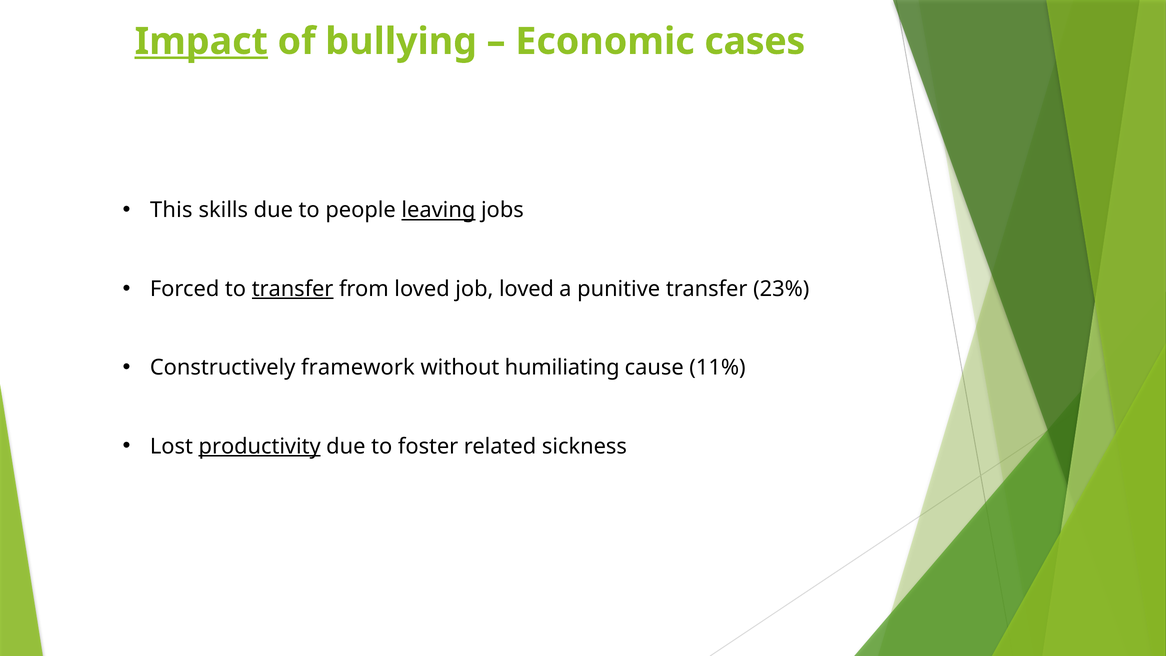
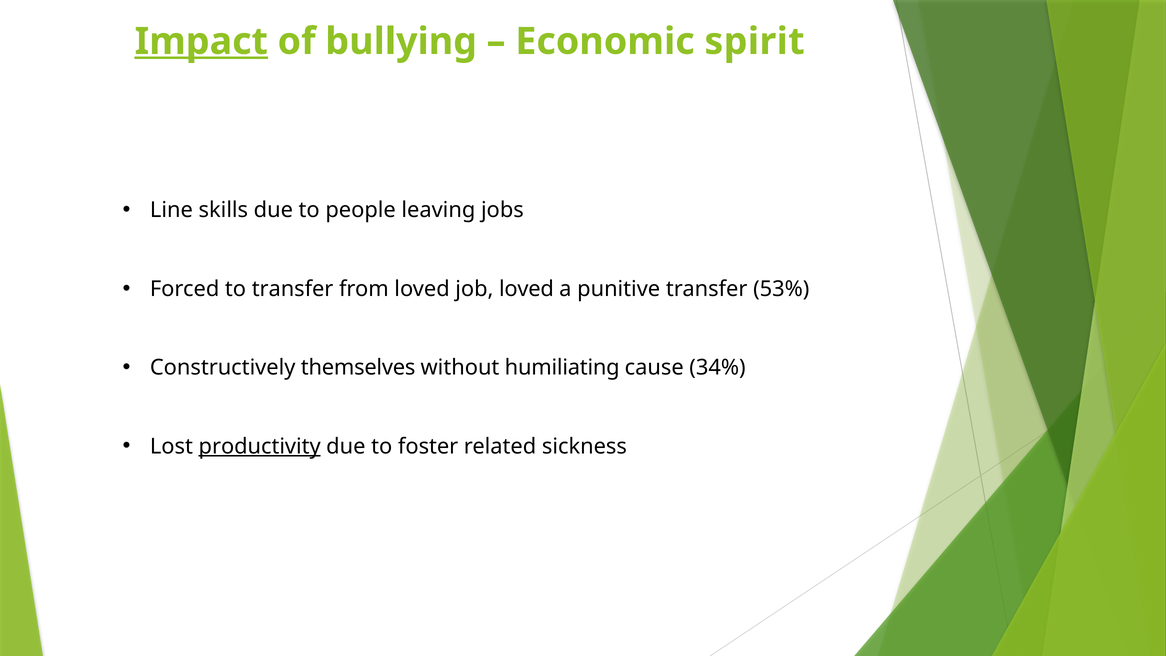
cases: cases -> spirit (755, 41)
This: This -> Line (171, 210)
leaving underline: present -> none (438, 210)
transfer underline: present -> none (293, 289)
23%: 23% -> 53% (781, 289)
framework: framework -> themselves (358, 368)
11%: 11% -> 34% (717, 368)
